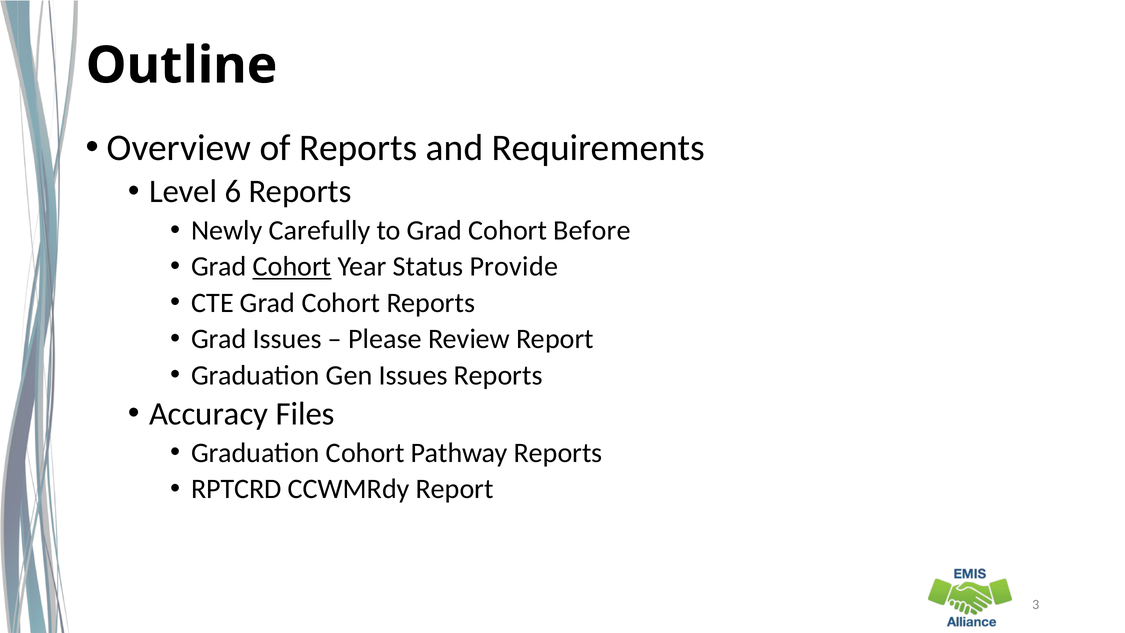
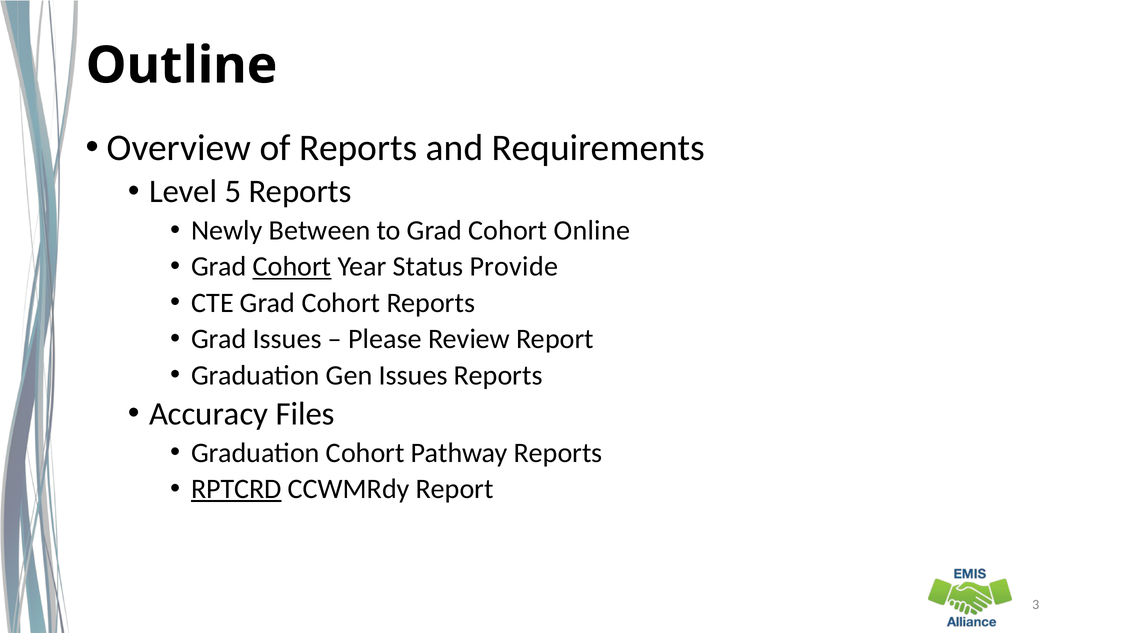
6: 6 -> 5 (233, 192)
Carefully: Carefully -> Between (320, 230)
Before: Before -> Online (592, 230)
RPTCRD underline: none -> present (236, 489)
